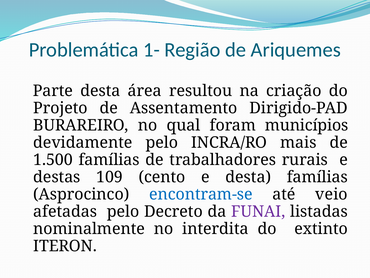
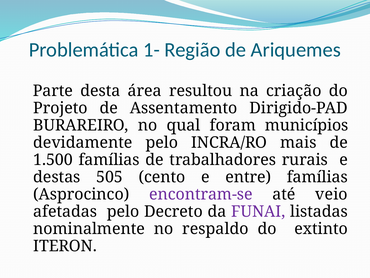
109: 109 -> 505 (109, 177)
e desta: desta -> entre (248, 177)
encontram-se colour: blue -> purple (201, 194)
interdita: interdita -> respaldo (215, 229)
